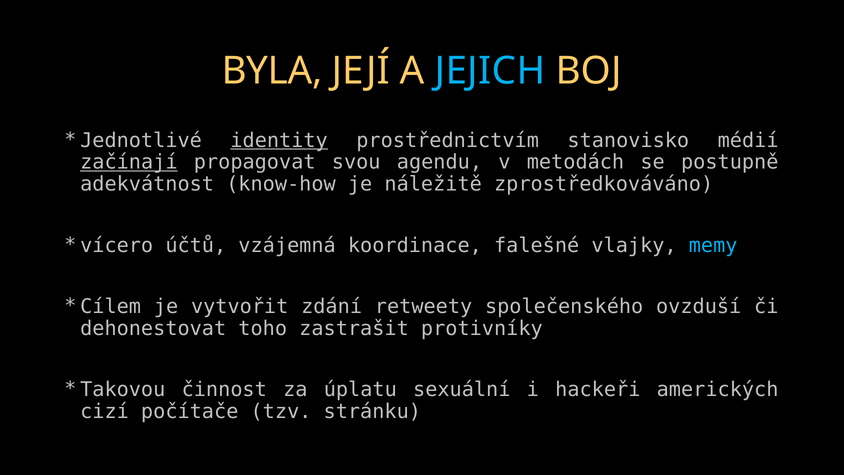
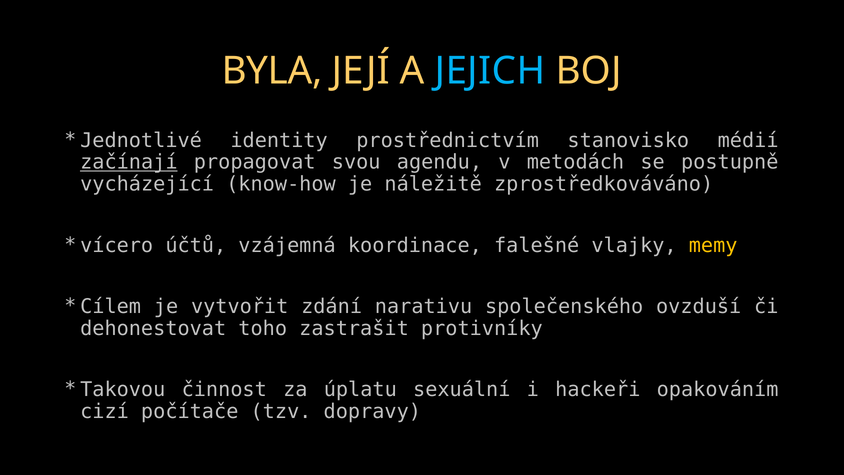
identity underline: present -> none (279, 140)
adekvátnost: adekvátnost -> vycházející (147, 184)
memy colour: light blue -> yellow (713, 245)
retweety: retweety -> narativu (424, 306)
amerických: amerických -> opakováním (718, 390)
stránku: stránku -> dopravy (372, 411)
